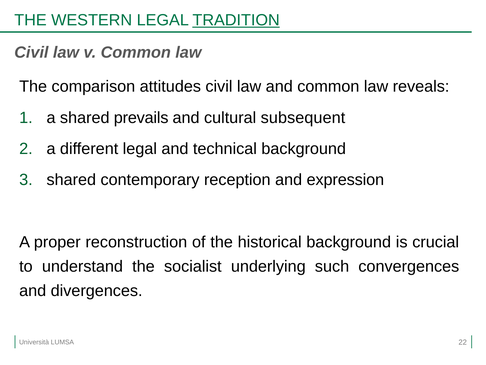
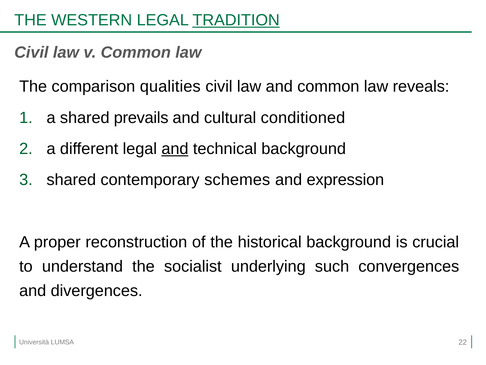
attitudes: attitudes -> qualities (170, 86)
subsequent: subsequent -> conditioned (303, 118)
and underline: none -> present (175, 149)
reception: reception -> schemes (237, 180)
